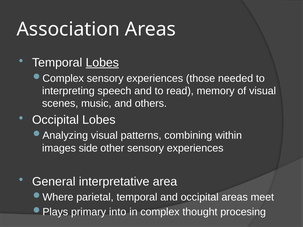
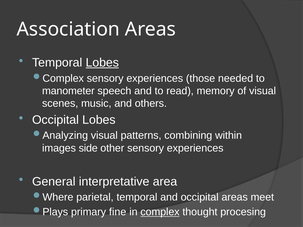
interpreting: interpreting -> manometer (68, 91)
into: into -> fine (118, 212)
complex underline: none -> present (160, 212)
